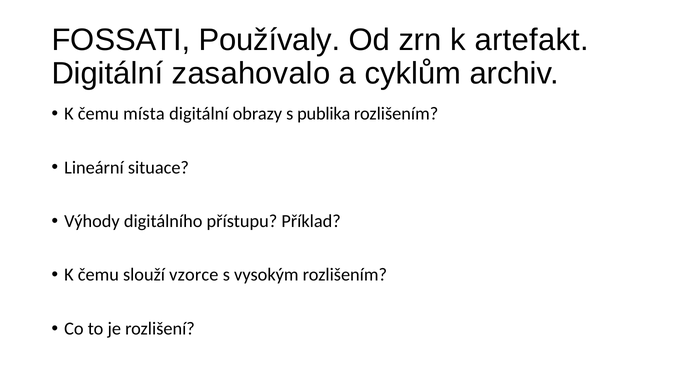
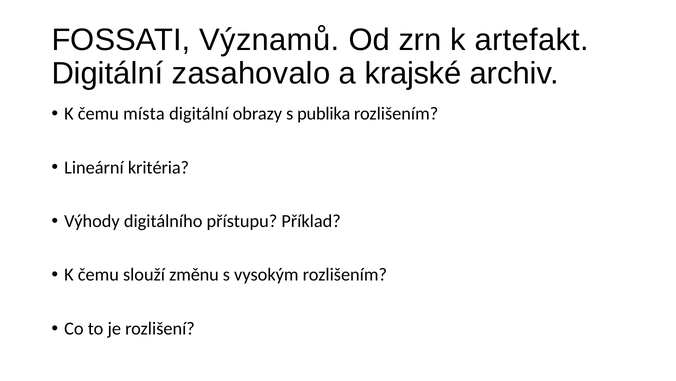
Používaly: Používaly -> Významů (269, 40)
cyklům: cyklům -> krajské (413, 74)
situace: situace -> kritéria (158, 167)
vzorce: vzorce -> změnu (194, 274)
